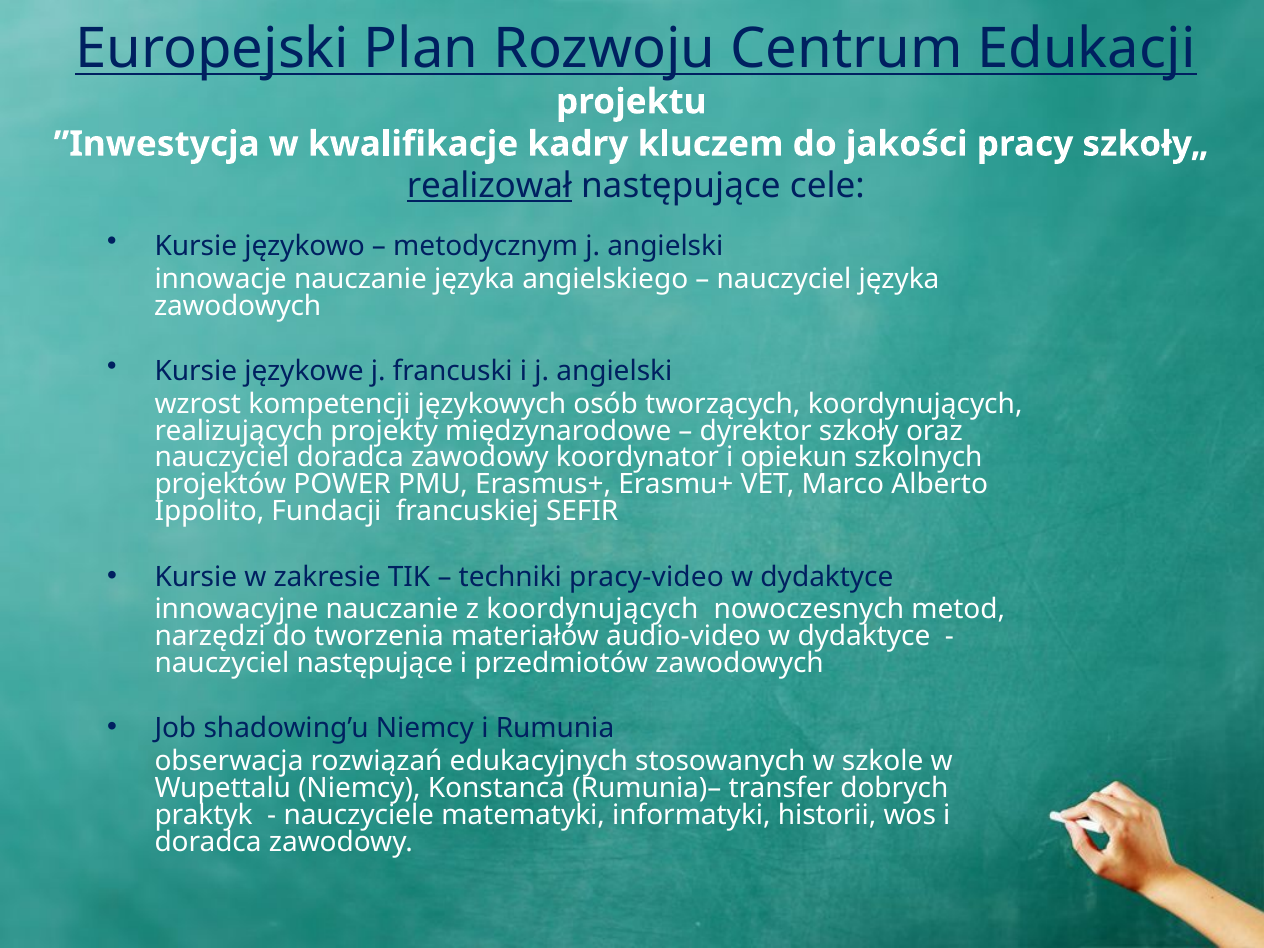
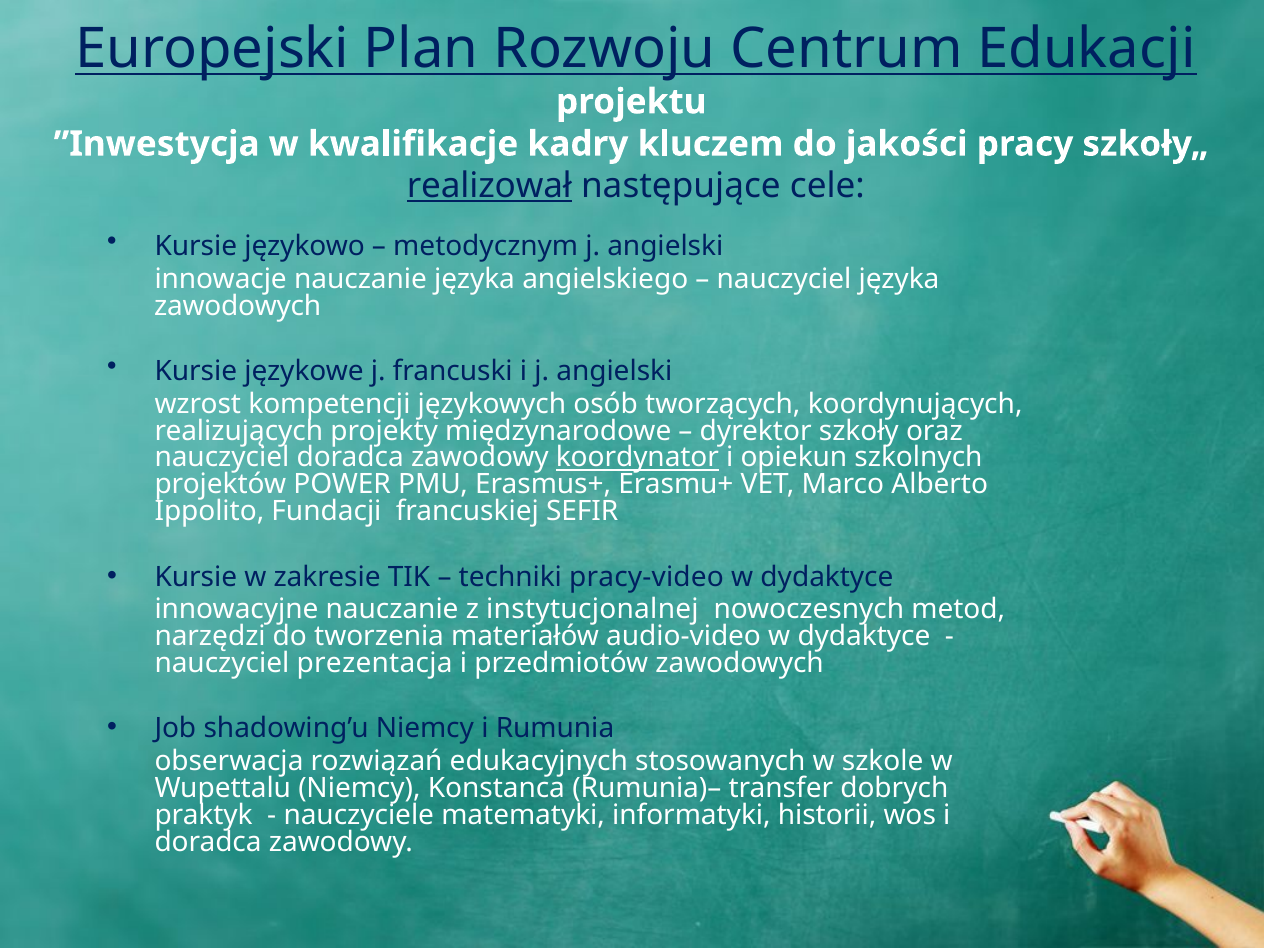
koordynator underline: none -> present (637, 458)
z koordynujących: koordynujących -> instytucjonalnej (592, 609)
nauczyciel następujące: następujące -> prezentacja (375, 663)
